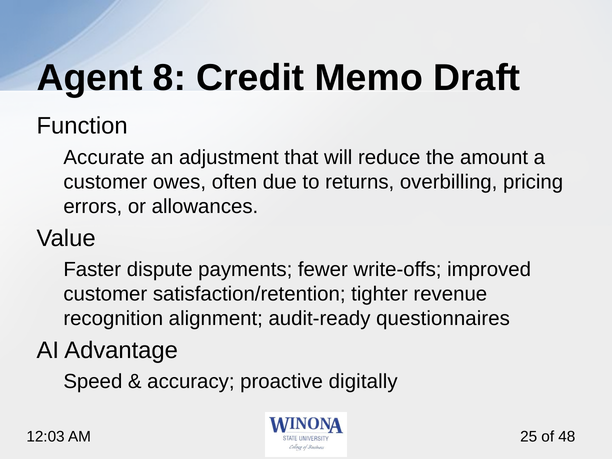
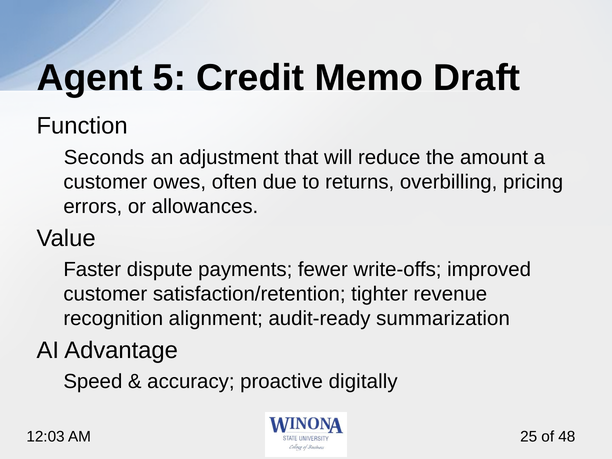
8: 8 -> 5 (169, 78)
Accurate: Accurate -> Seconds (104, 157)
questionnaires: questionnaires -> summarization (443, 319)
